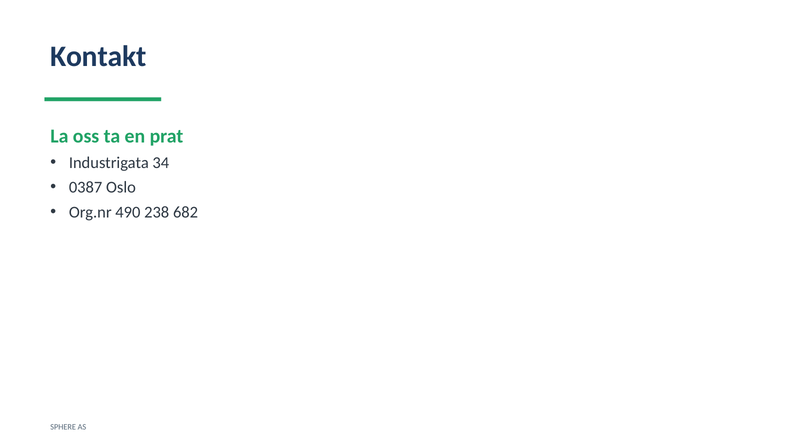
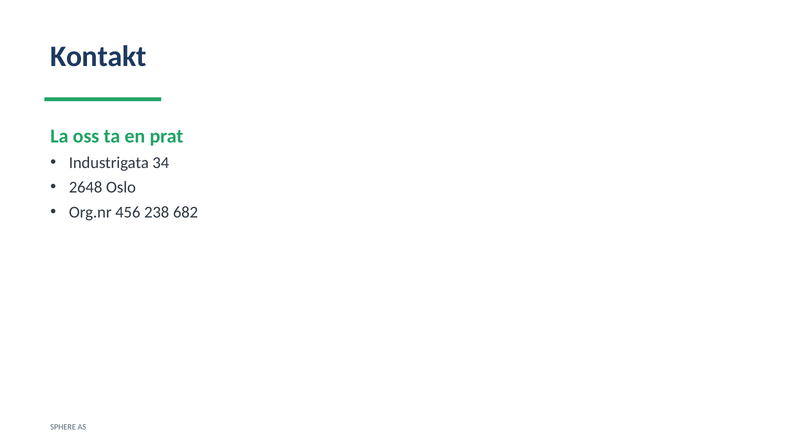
0387: 0387 -> 2648 (86, 187)
490: 490 -> 456 (128, 212)
